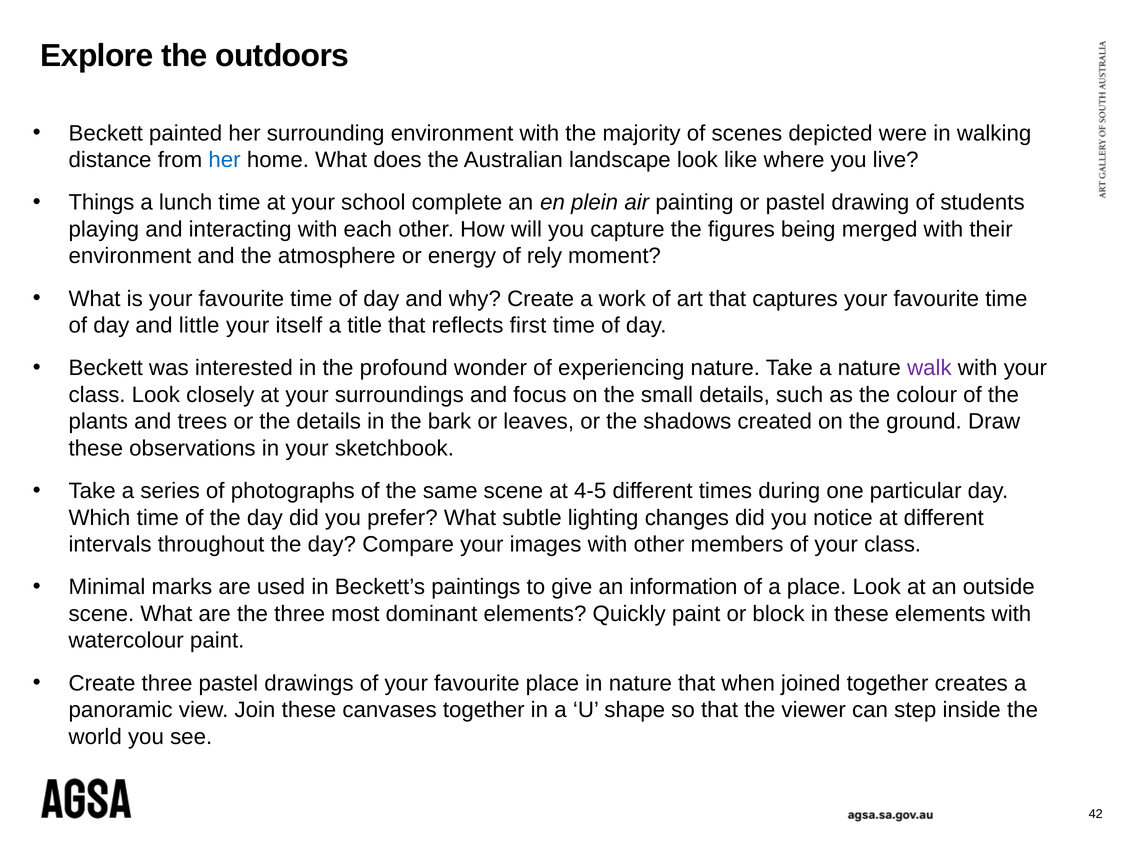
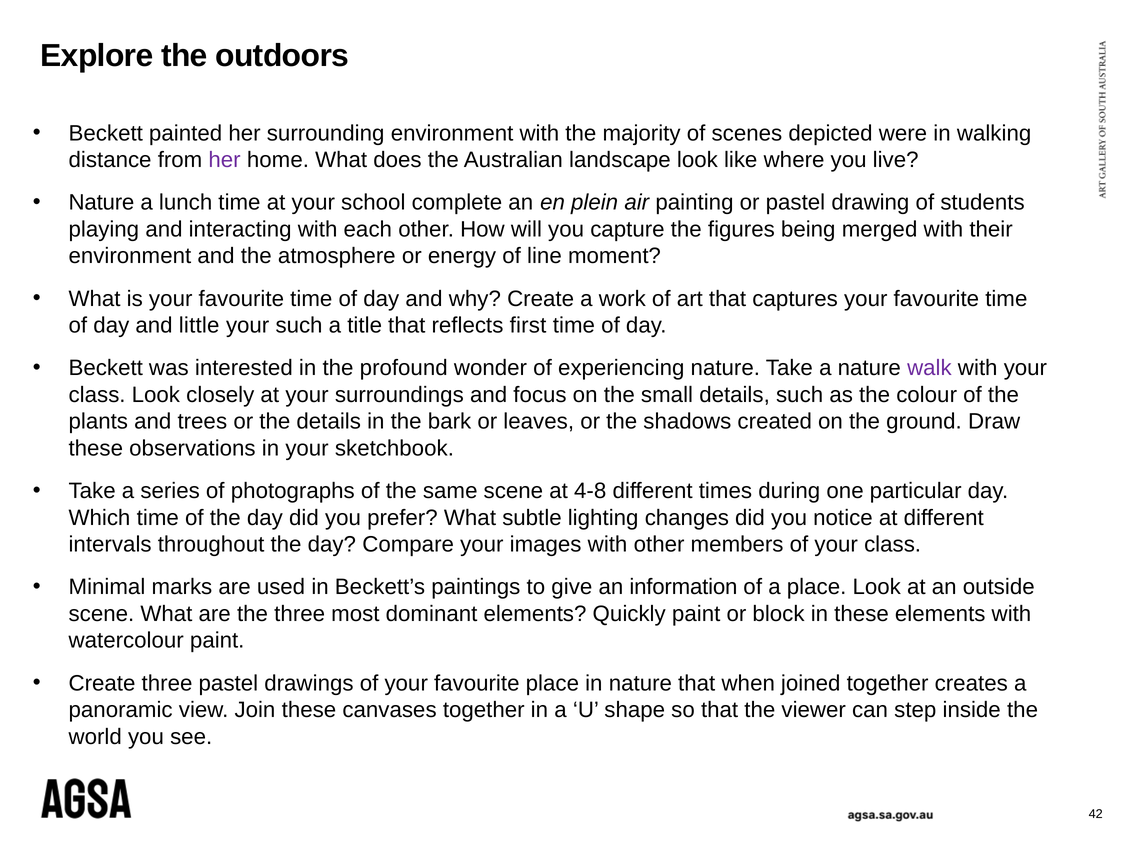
her colour: blue -> purple (225, 160)
Things: Things -> Nature (101, 202)
rely: rely -> line (544, 256)
your itself: itself -> such (299, 325)
4-5: 4-5 -> 4-8 (590, 491)
